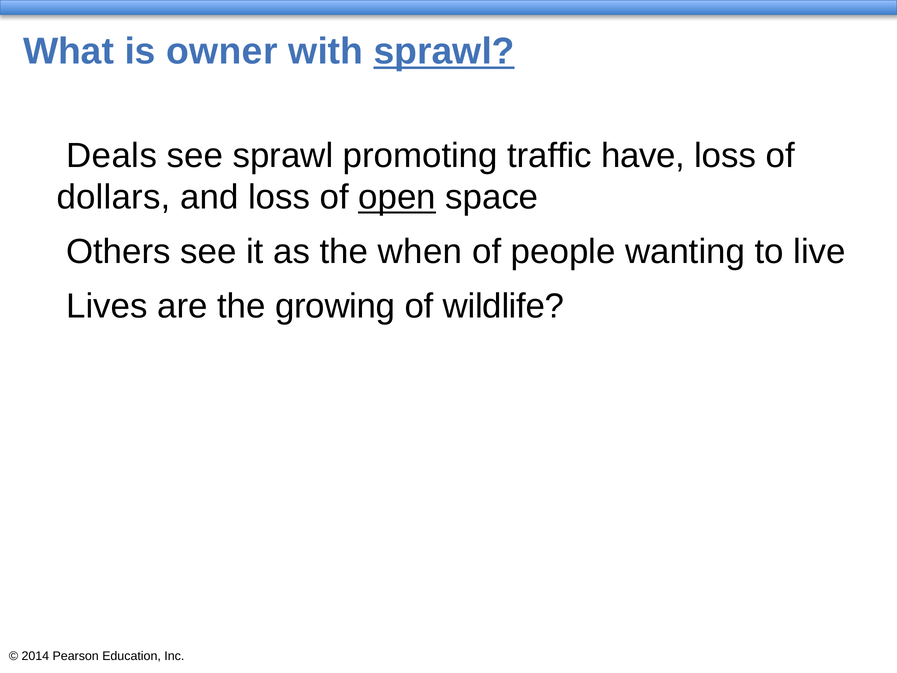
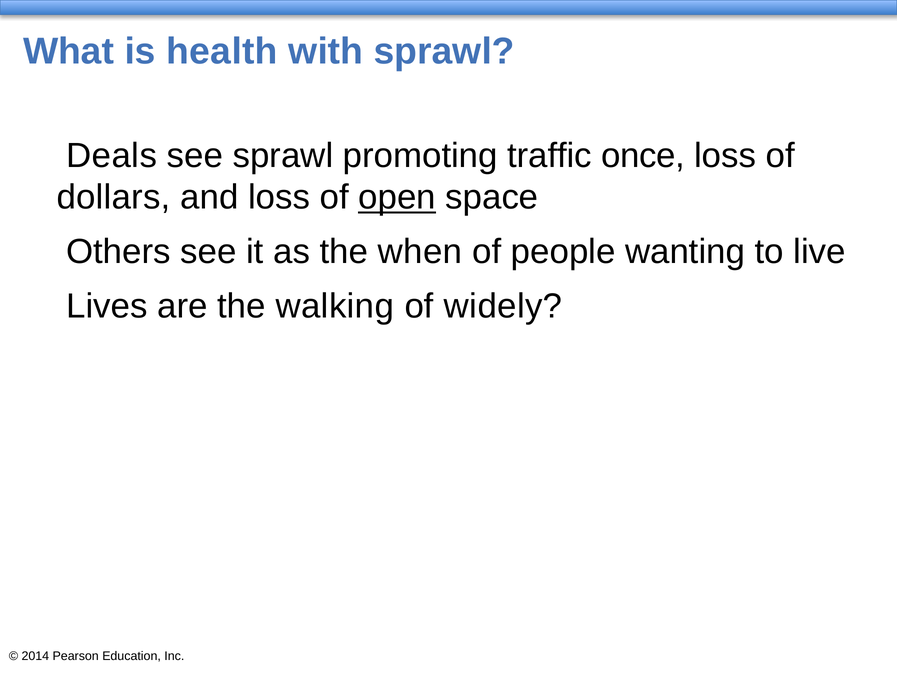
owner: owner -> health (222, 52)
sprawl underline: present -> none (444, 52)
have: have -> once (643, 155)
growing: growing -> walking (335, 306)
wildlife: wildlife -> widely (503, 306)
